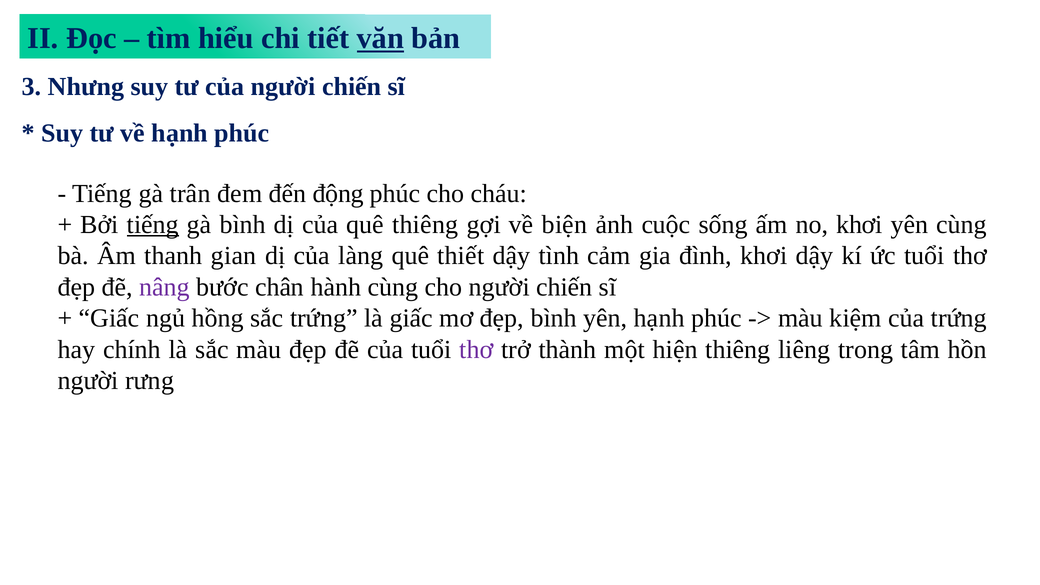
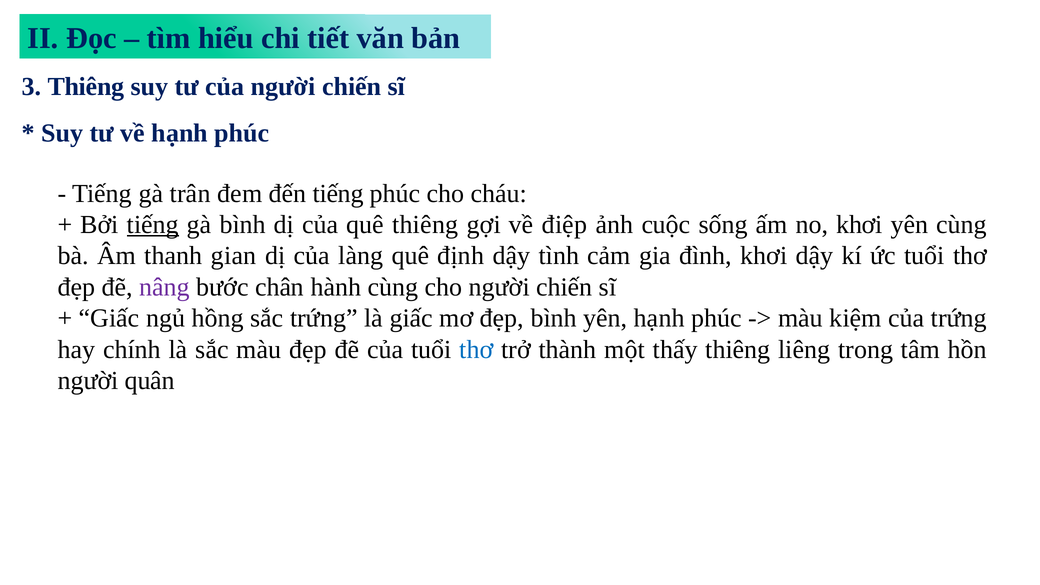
văn underline: present -> none (380, 38)
3 Nhưng: Nhưng -> Thiêng (86, 86)
đến động: động -> tiếng (338, 193)
biện: biện -> điệp (564, 225)
thiết: thiết -> định (461, 256)
thơ colour: purple -> blue (476, 349)
hiện: hiện -> thấy (675, 349)
rưng: rưng -> quân (150, 381)
